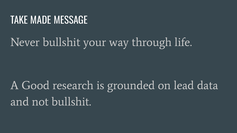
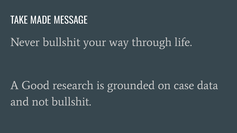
lead: lead -> case (184, 86)
